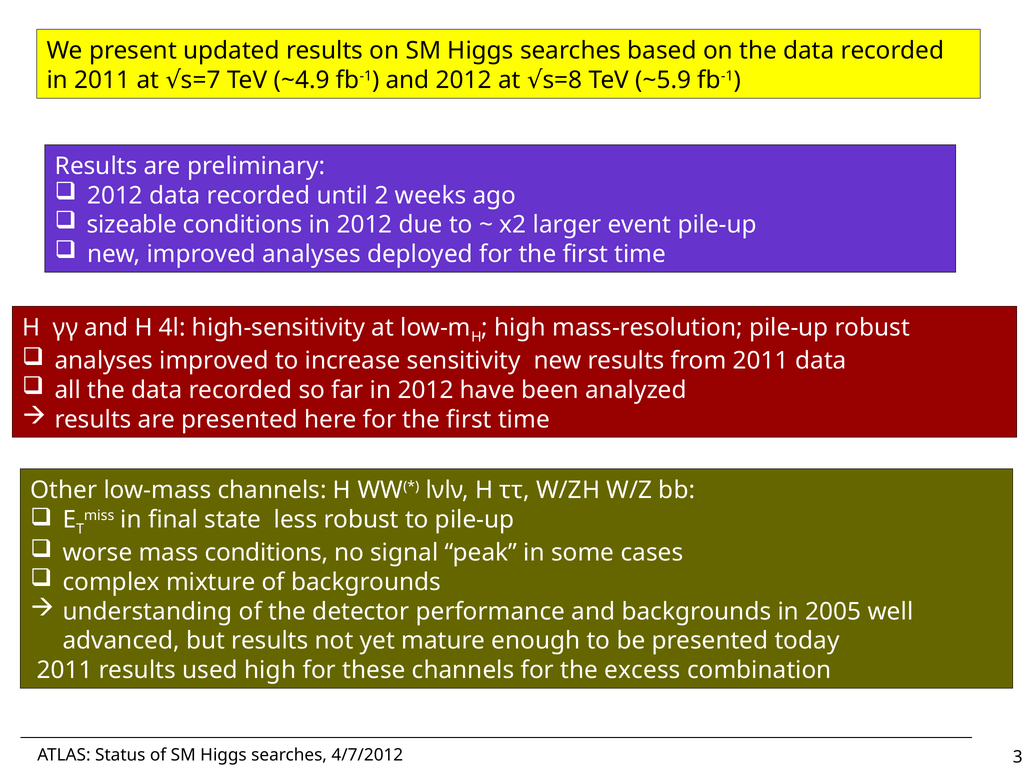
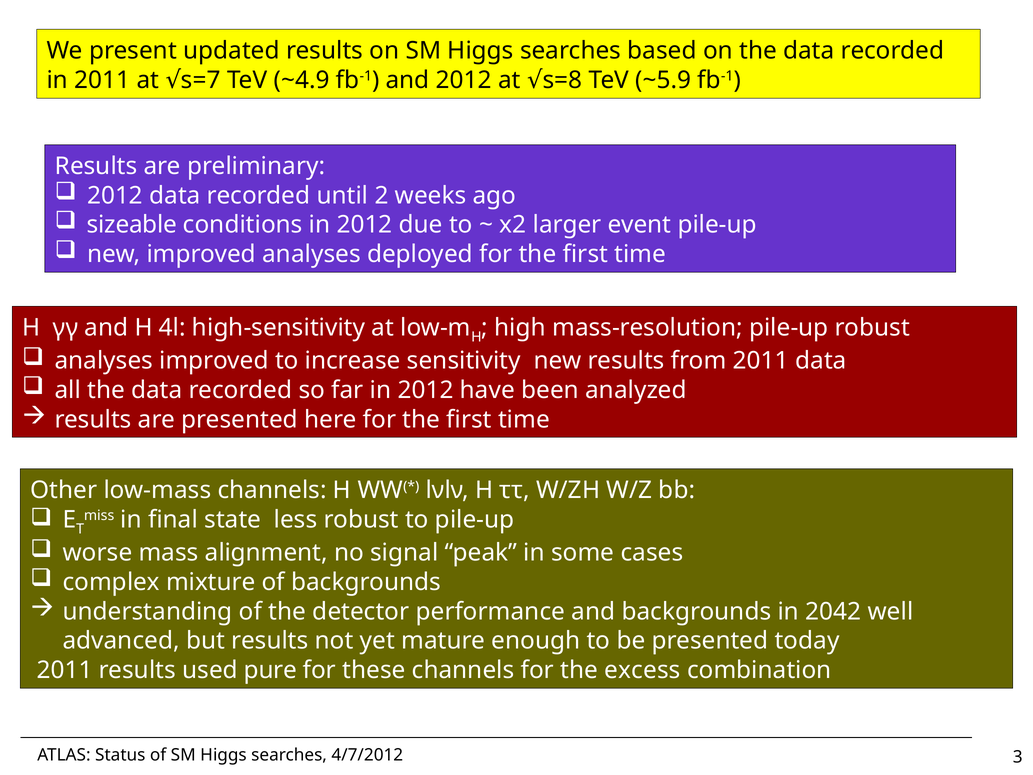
mass conditions: conditions -> alignment (266, 553)
2005: 2005 -> 2042 (833, 611)
used high: high -> pure (270, 670)
